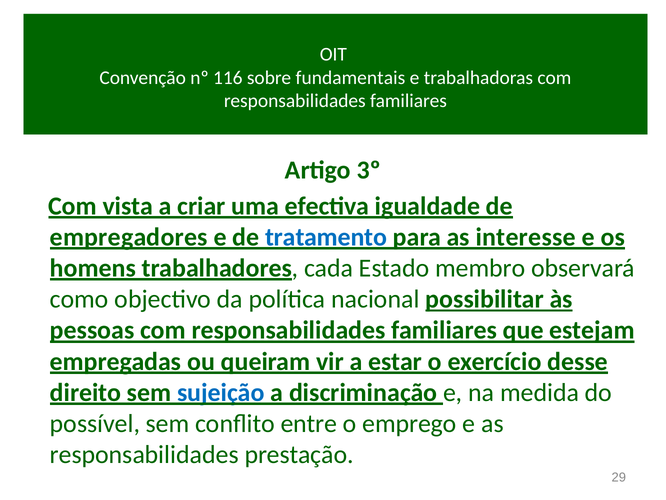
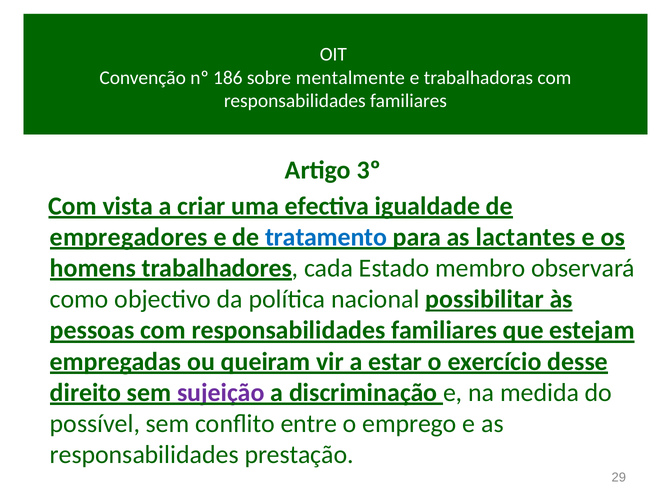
116: 116 -> 186 (228, 78)
fundamentais: fundamentais -> mentalmente (350, 78)
interesse: interesse -> lactantes (526, 237)
sujeição colour: blue -> purple (221, 392)
